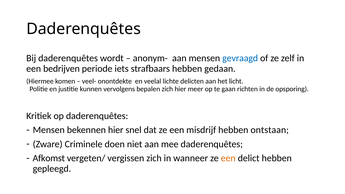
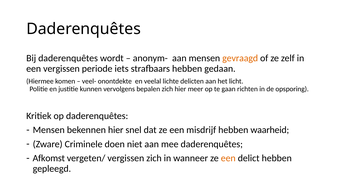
gevraagd colour: blue -> orange (240, 58)
een bedrijven: bedrijven -> vergissen (61, 69)
ontstaan: ontstaan -> waarheid (270, 130)
